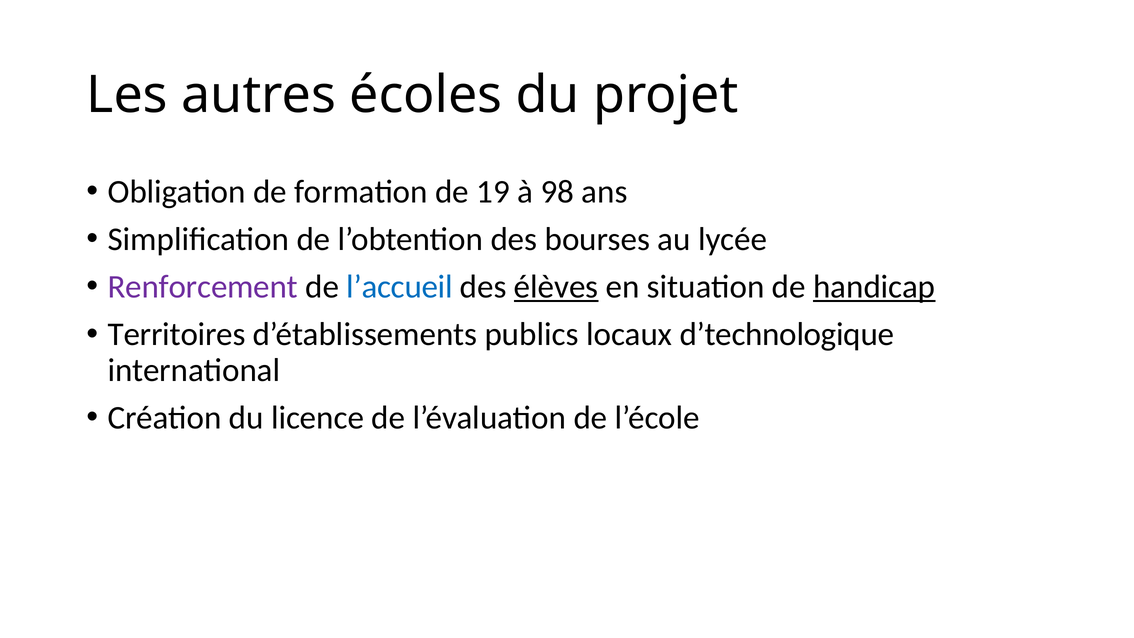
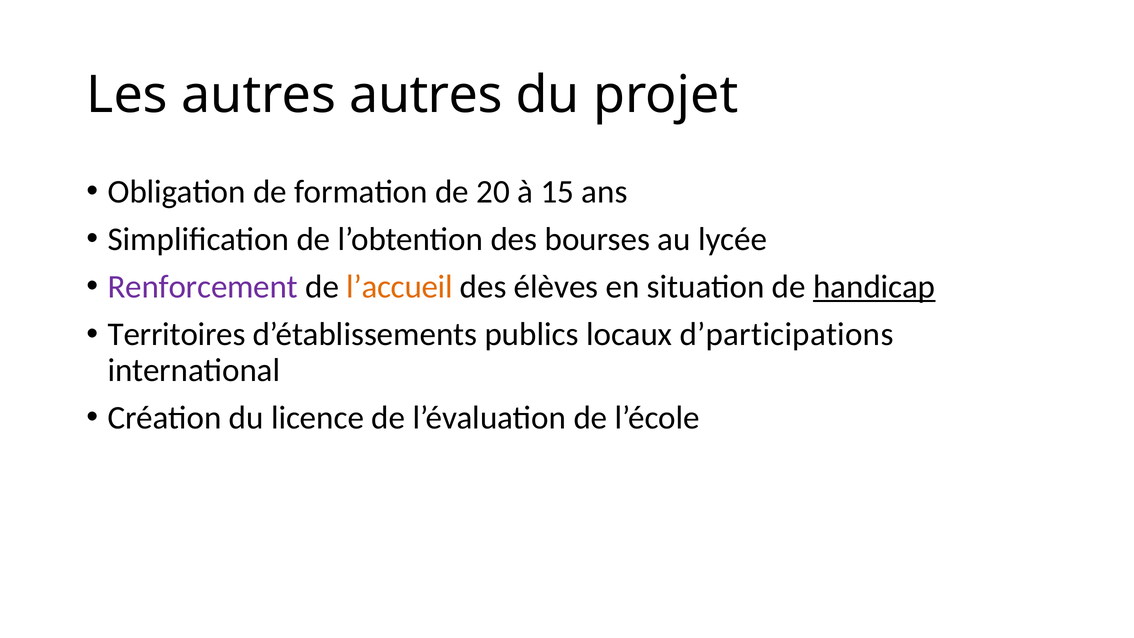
autres écoles: écoles -> autres (426, 95)
19: 19 -> 20 (493, 192)
98: 98 -> 15 (557, 192)
l’accueil colour: blue -> orange (399, 287)
élèves underline: present -> none (556, 287)
d’technologique: d’technologique -> d’participations (787, 334)
